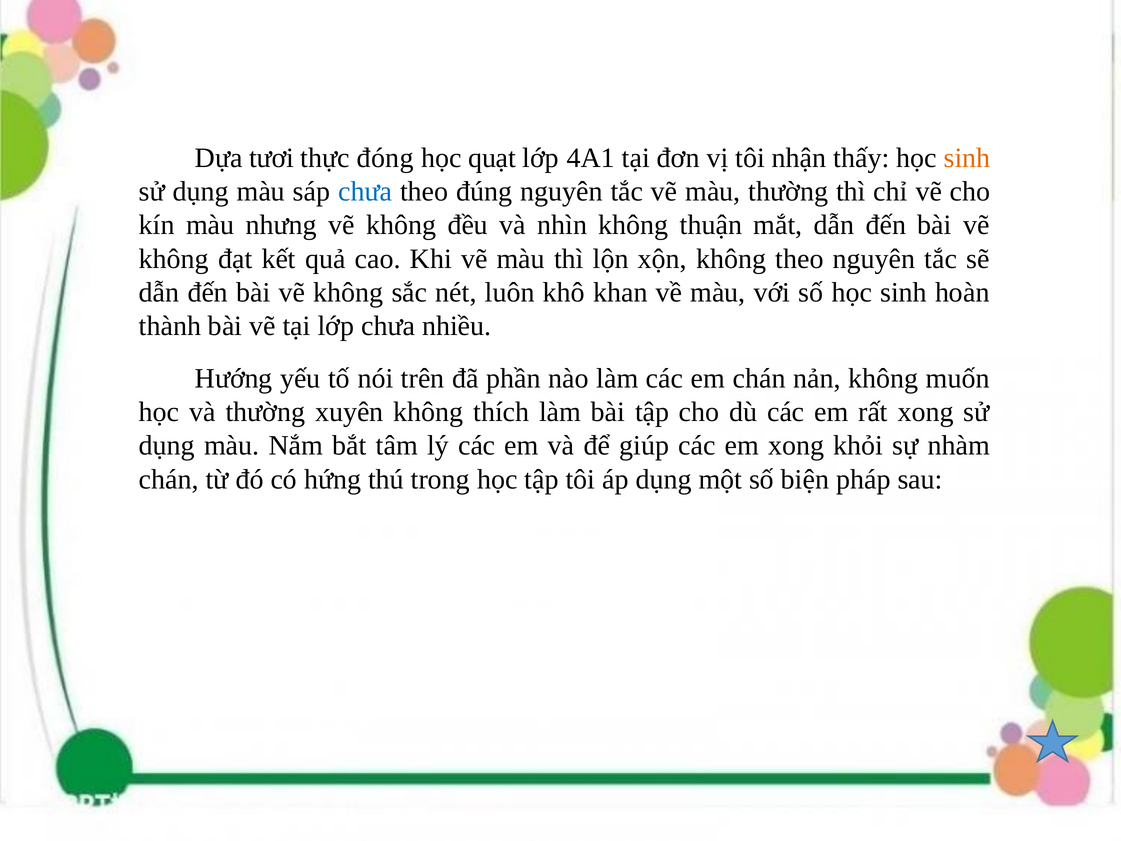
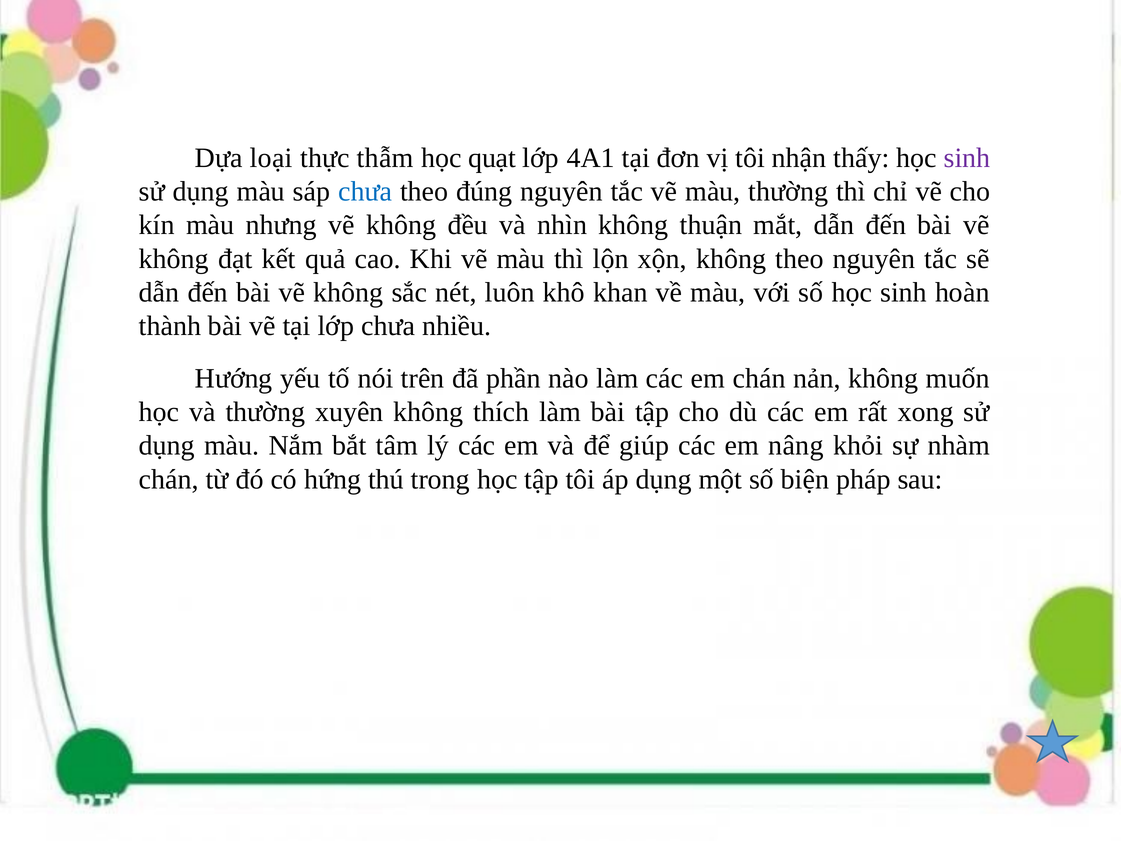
tươi: tươi -> loại (271, 158)
đóng: đóng -> thẫm (385, 158)
sinh colour: orange -> purple (967, 158)
em xong: xong -> nâng (796, 446)
